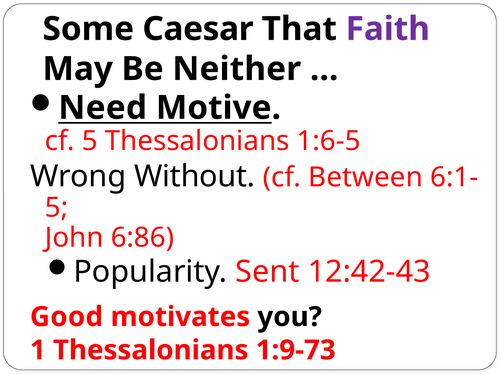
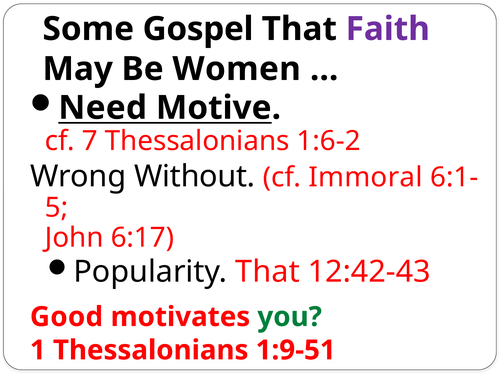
Caesar: Caesar -> Gospel (198, 29)
Neither: Neither -> Women (237, 69)
cf 5: 5 -> 7 (90, 141)
1:6-5: 1:6-5 -> 1:6-2 (329, 141)
Between: Between -> Immoral (365, 177)
6:86: 6:86 -> 6:17 (142, 238)
Popularity Sent: Sent -> That (267, 272)
you colour: black -> green (290, 317)
1:9-73: 1:9-73 -> 1:9-51 (296, 350)
